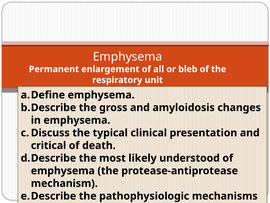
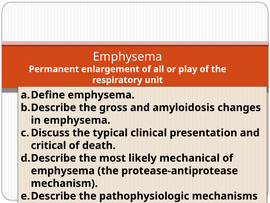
bleb: bleb -> play (188, 69)
understood: understood -> mechanical (190, 158)
